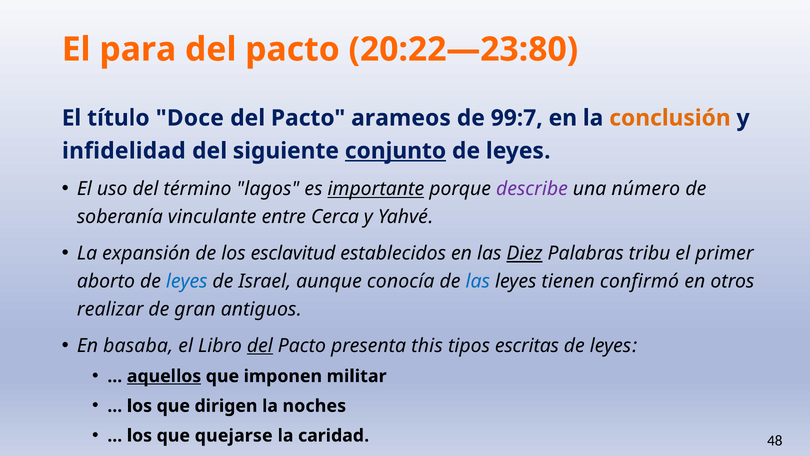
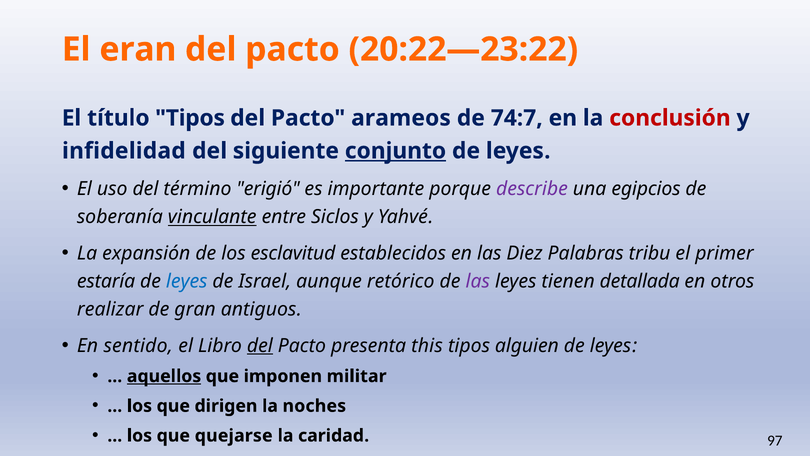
para: para -> eran (138, 49)
20:22—23:80: 20:22—23:80 -> 20:22—23:22 (463, 49)
título Doce: Doce -> Tipos (190, 118)
99:7: 99:7 -> 74:7 (517, 118)
conclusión colour: orange -> red (670, 118)
lagos: lagos -> erigió (268, 189)
importante underline: present -> none (376, 189)
número: número -> egipcios (646, 189)
vinculante underline: none -> present (212, 217)
Cerca: Cerca -> Siclos (335, 217)
Diez underline: present -> none (525, 253)
aborto: aborto -> estaría (106, 281)
conocía: conocía -> retórico (401, 281)
las colour: blue -> purple (478, 281)
confirmó: confirmó -> detallada (640, 281)
basaba: basaba -> sentido (138, 345)
escritas: escritas -> alguien (527, 345)
48: 48 -> 97 (775, 440)
